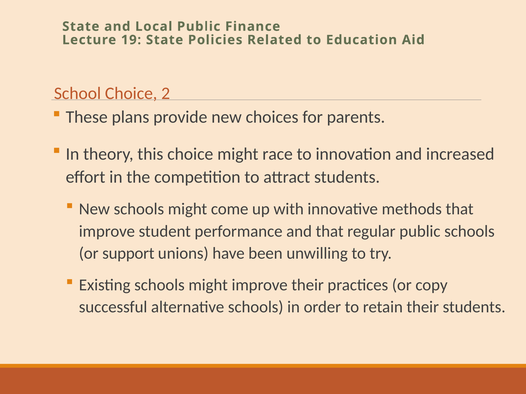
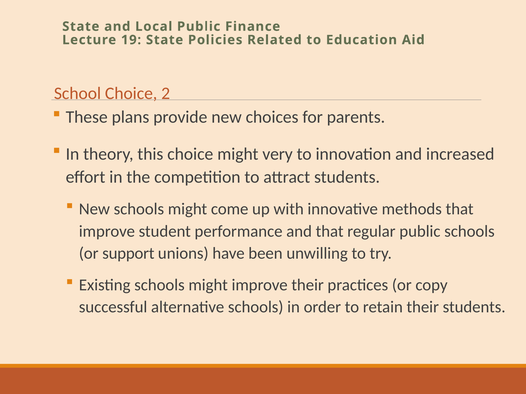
race: race -> very (278, 154)
